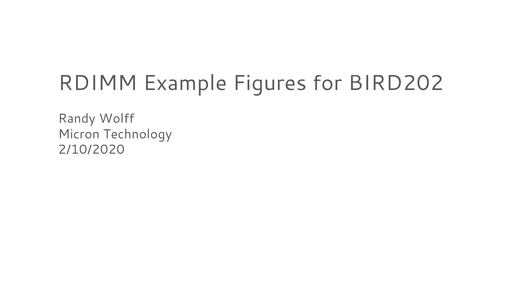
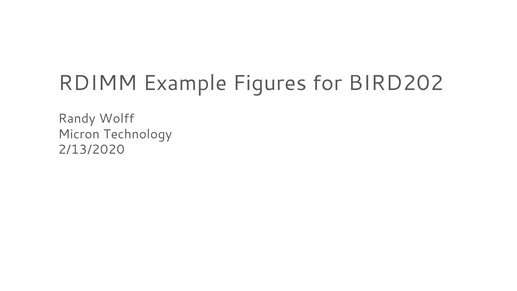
2/10/2020: 2/10/2020 -> 2/13/2020 (91, 150)
